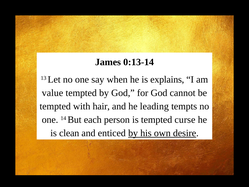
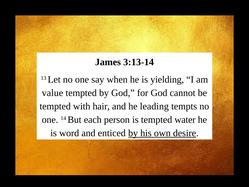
0:13-14: 0:13-14 -> 3:13-14 (139, 62)
explains: explains -> yielding (167, 79)
curse: curse -> water (185, 120)
clean: clean -> word (69, 133)
